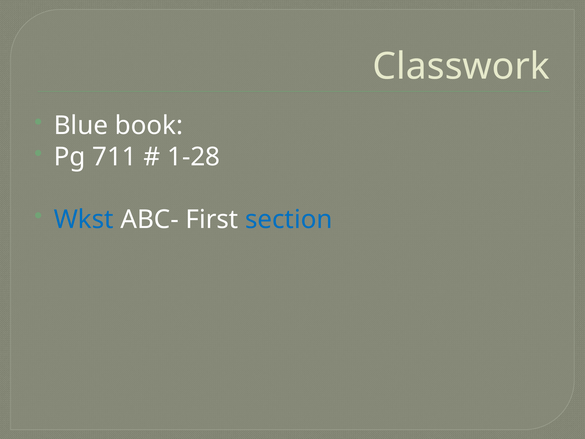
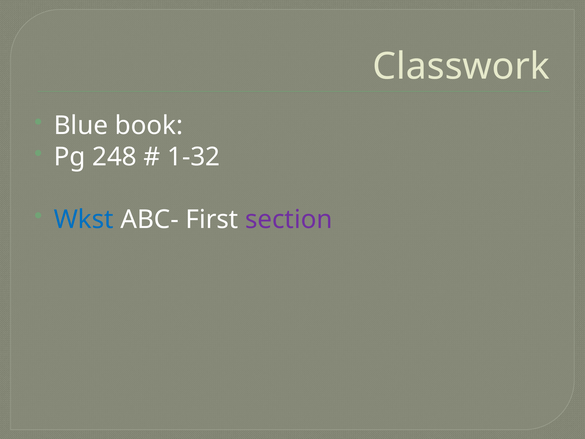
711: 711 -> 248 (115, 157)
1-28: 1-28 -> 1-32 (194, 157)
section colour: blue -> purple (289, 219)
